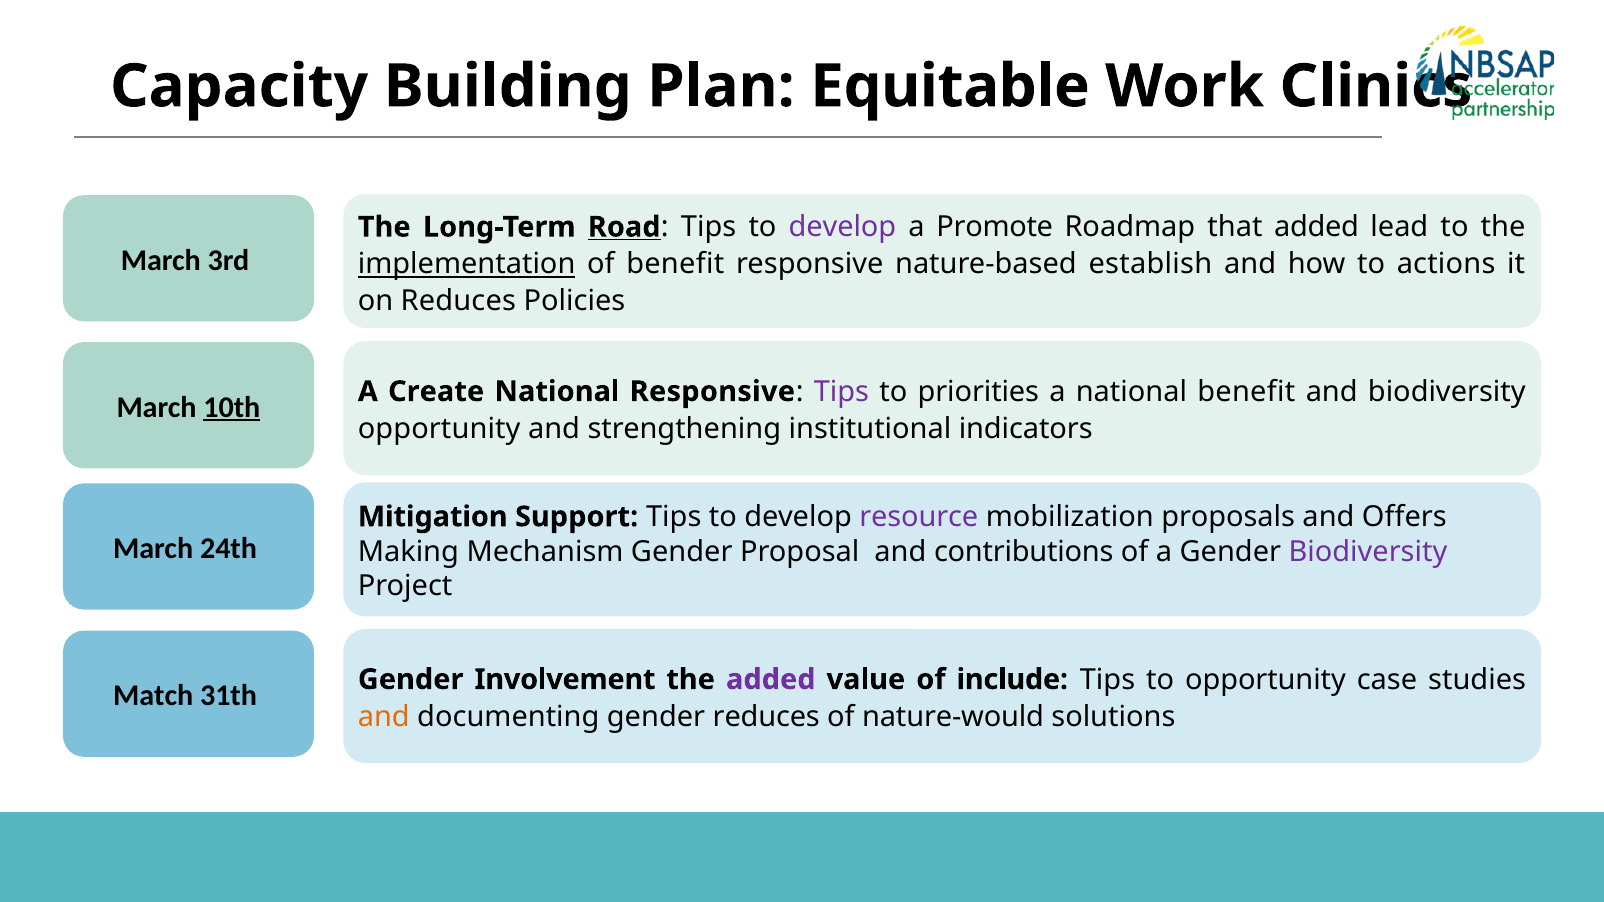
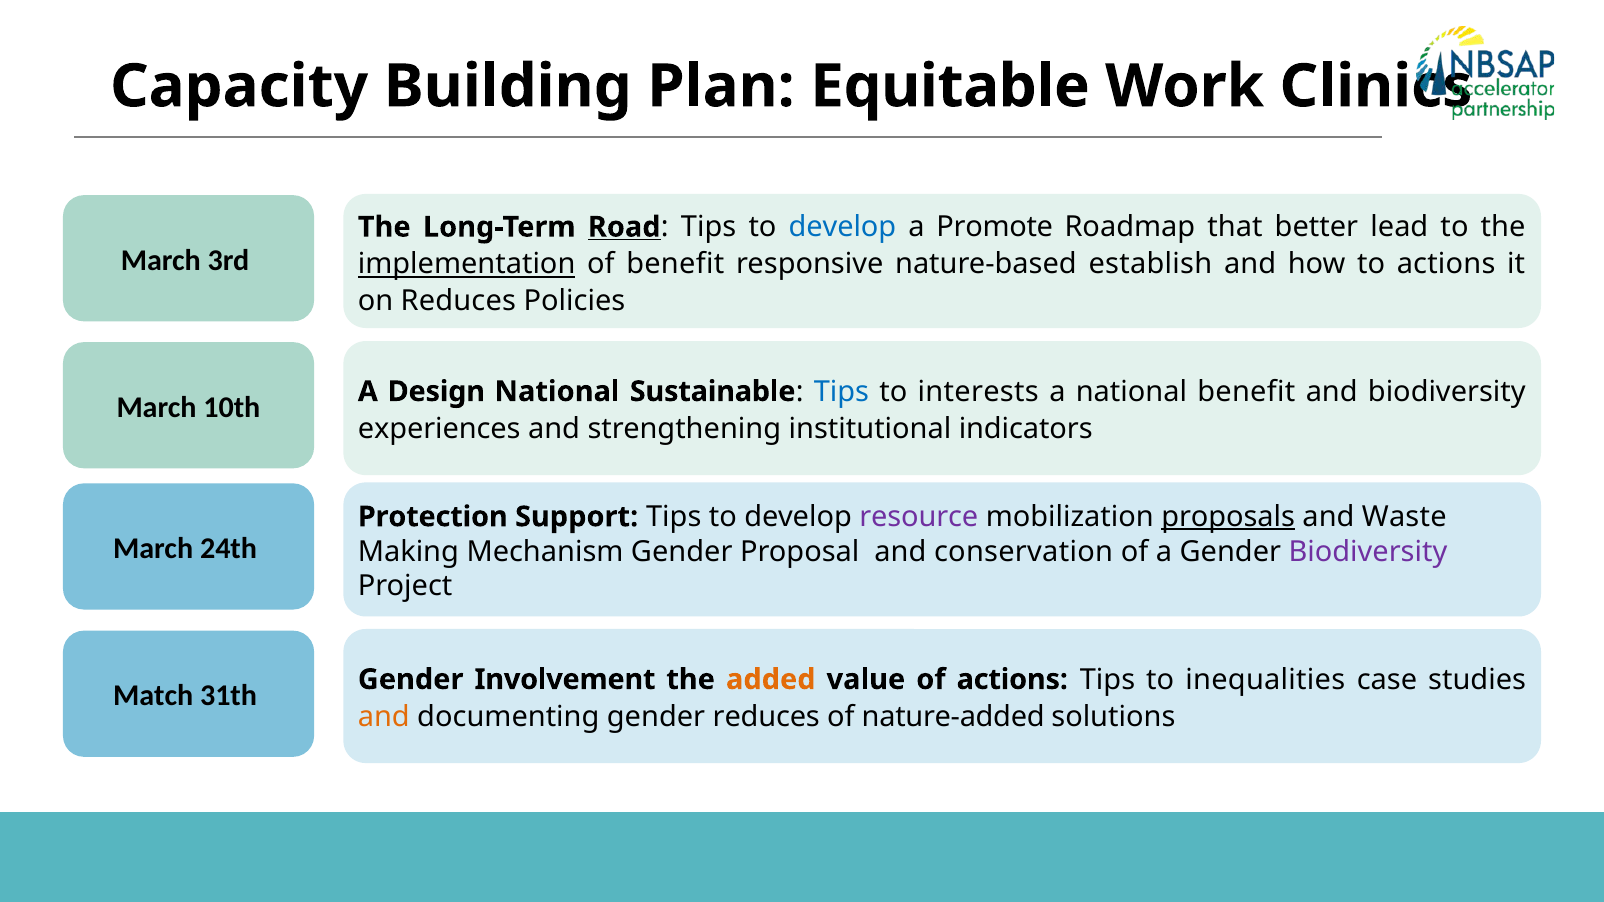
develop colour: purple -> blue (842, 227)
that added: added -> better (1316, 227)
Create: Create -> Design (436, 392)
National Responsive: Responsive -> Sustainable (713, 392)
Tips colour: purple -> blue (841, 392)
priorities: priorities -> interests (978, 392)
10th underline: present -> none (232, 407)
opportunity: opportunity -> experiences (439, 429)
Mitigation: Mitigation -> Protection (433, 517)
proposals underline: none -> present (1228, 517)
Offers: Offers -> Waste (1404, 517)
contributions: contributions -> conservation (1023, 552)
added colour: purple -> orange (771, 680)
of include: include -> actions (1012, 680)
to opportunity: opportunity -> inequalities (1265, 680)
nature-would: nature-would -> nature-added (953, 717)
